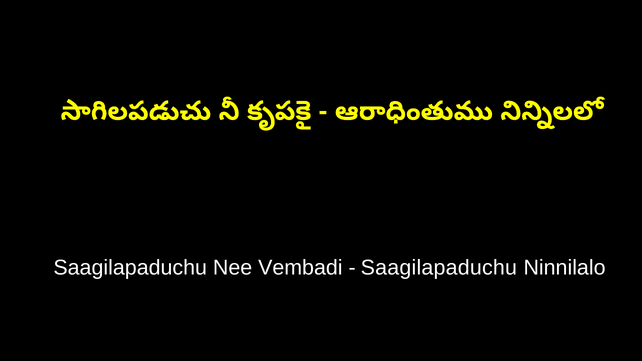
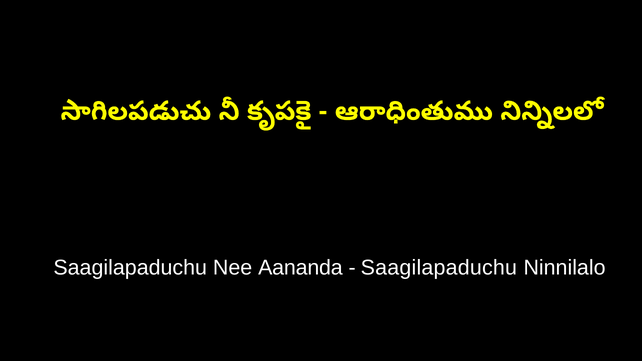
Vembadi: Vembadi -> Aananda (300, 268)
